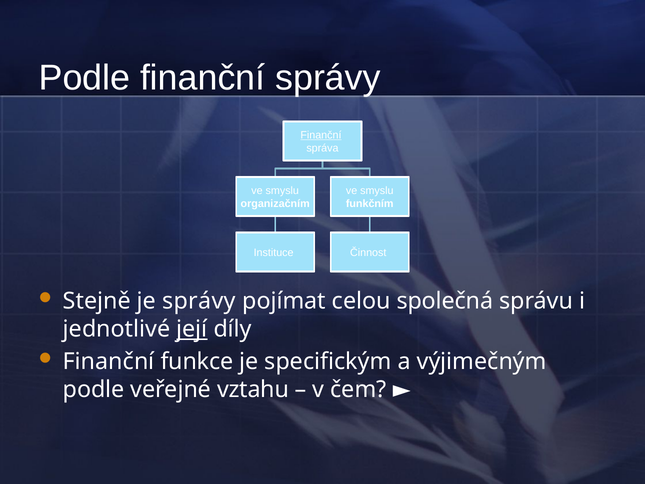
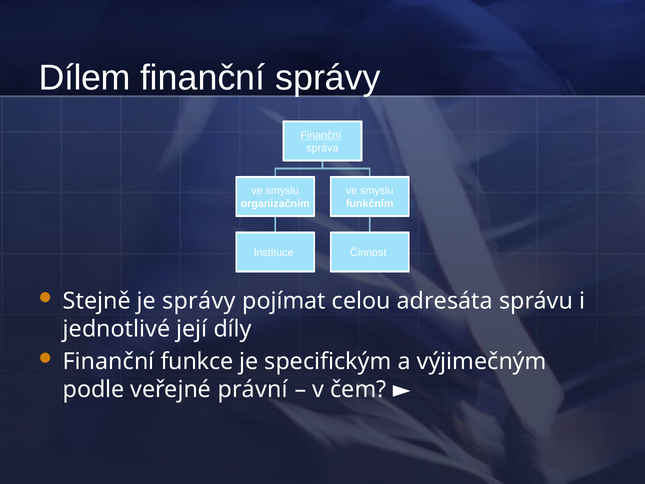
Podle: Podle -> Dílem (85, 78)
společná: společná -> adresáta (445, 301)
její underline: present -> none (192, 329)
vztahu: vztahu -> právní (253, 389)
